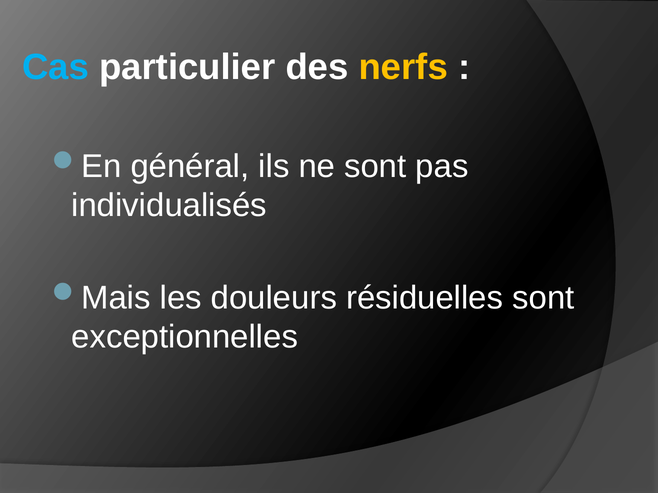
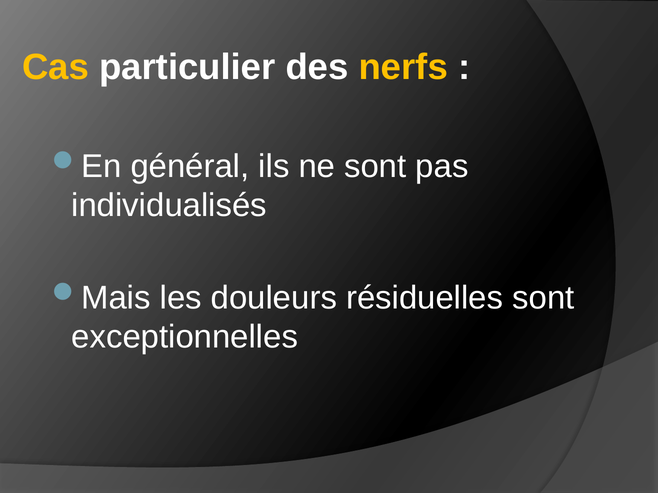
Cas colour: light blue -> yellow (56, 67)
